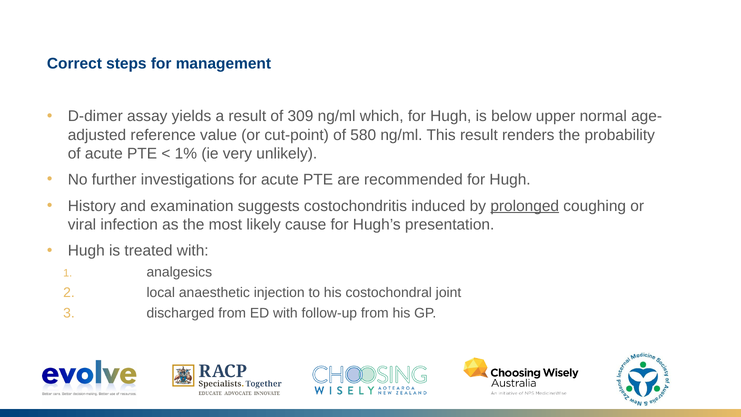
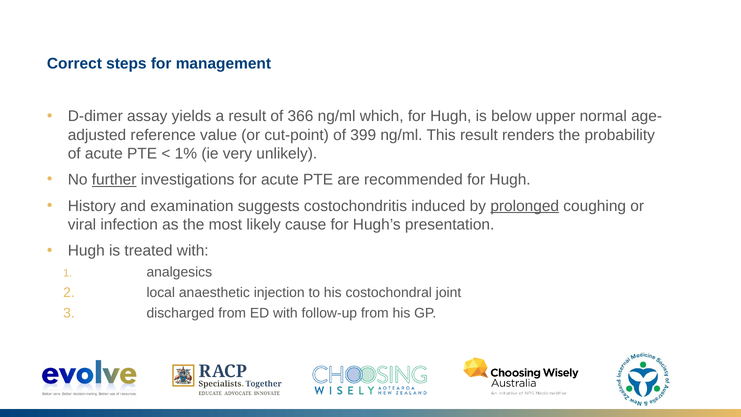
309: 309 -> 366 (300, 116)
580: 580 -> 399 (363, 135)
further underline: none -> present (114, 180)
